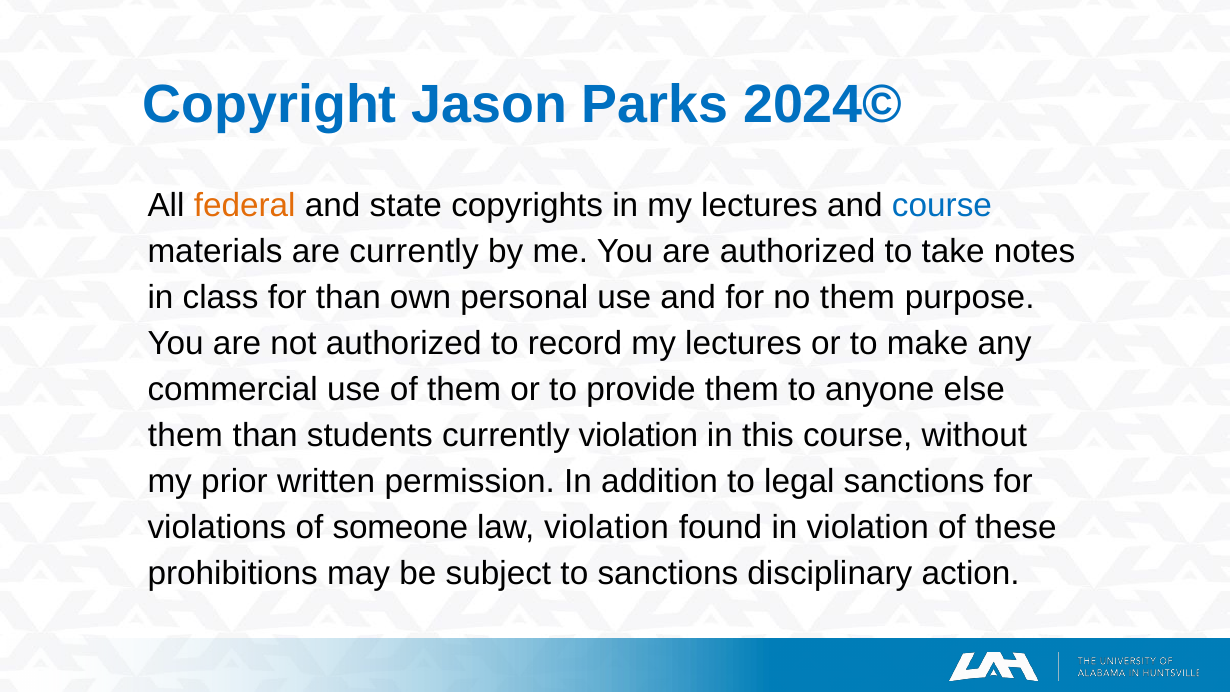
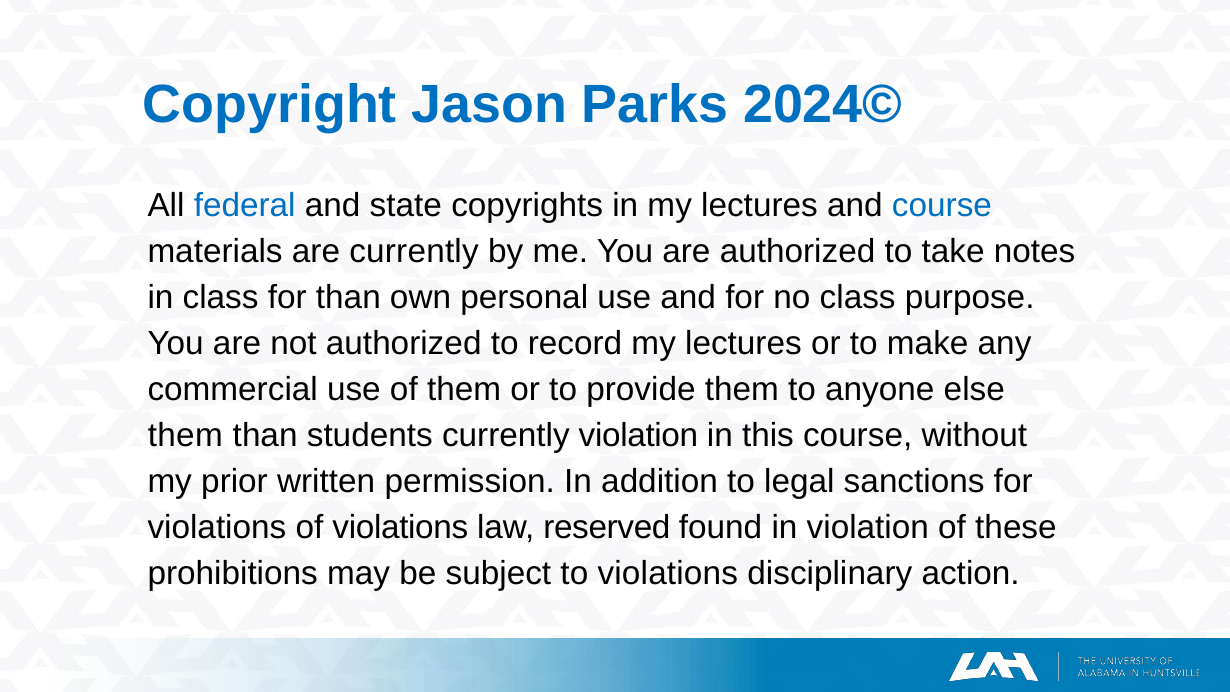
federal colour: orange -> blue (245, 206)
no them: them -> class (858, 298)
of someone: someone -> violations (400, 527)
law violation: violation -> reserved (607, 527)
to sanctions: sanctions -> violations (668, 573)
